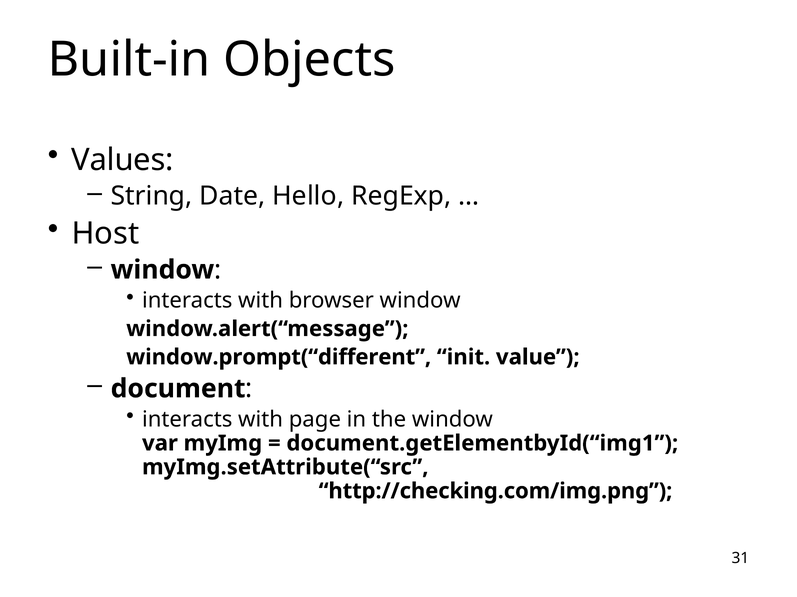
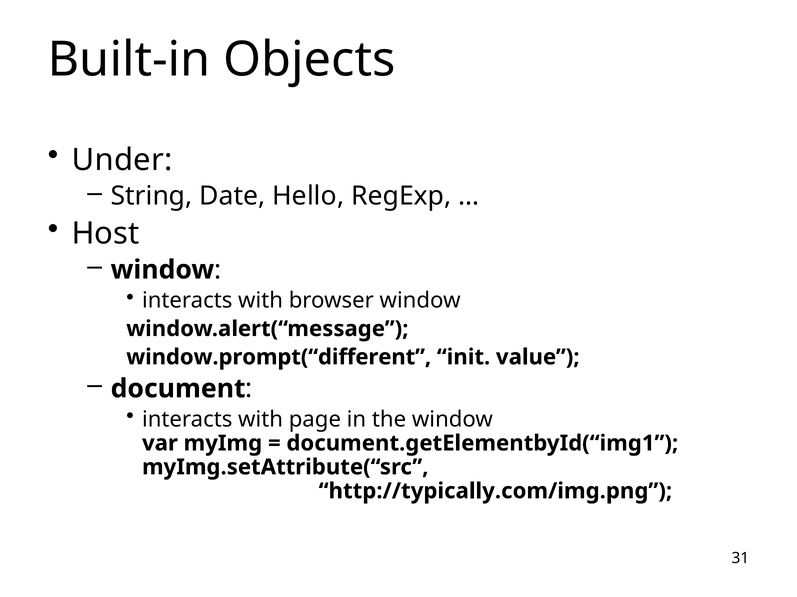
Values: Values -> Under (122, 160)
http://checking.com/img.png: http://checking.com/img.png -> http://typically.com/img.png (495, 492)
